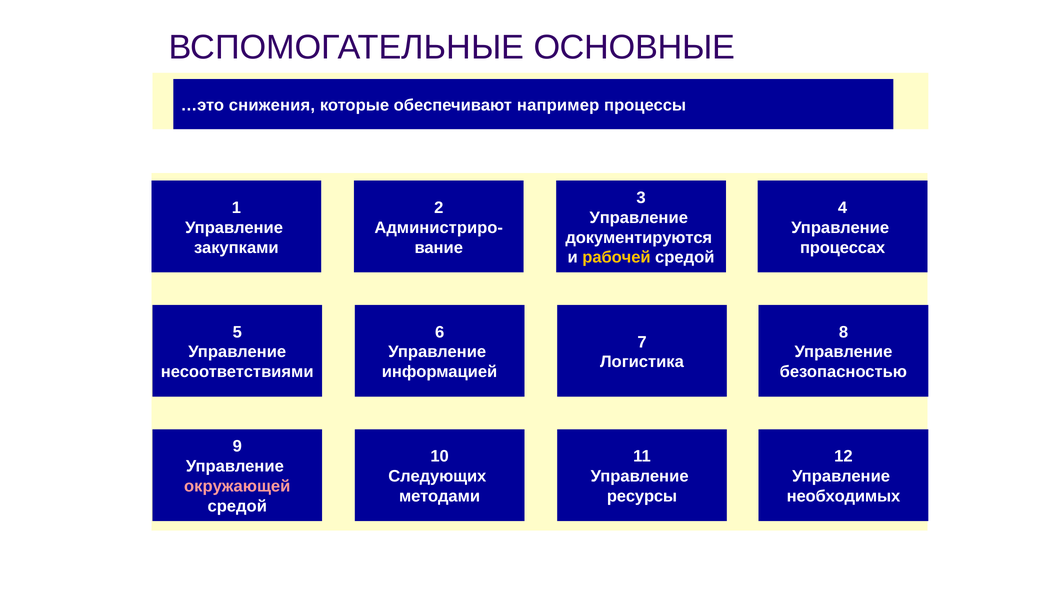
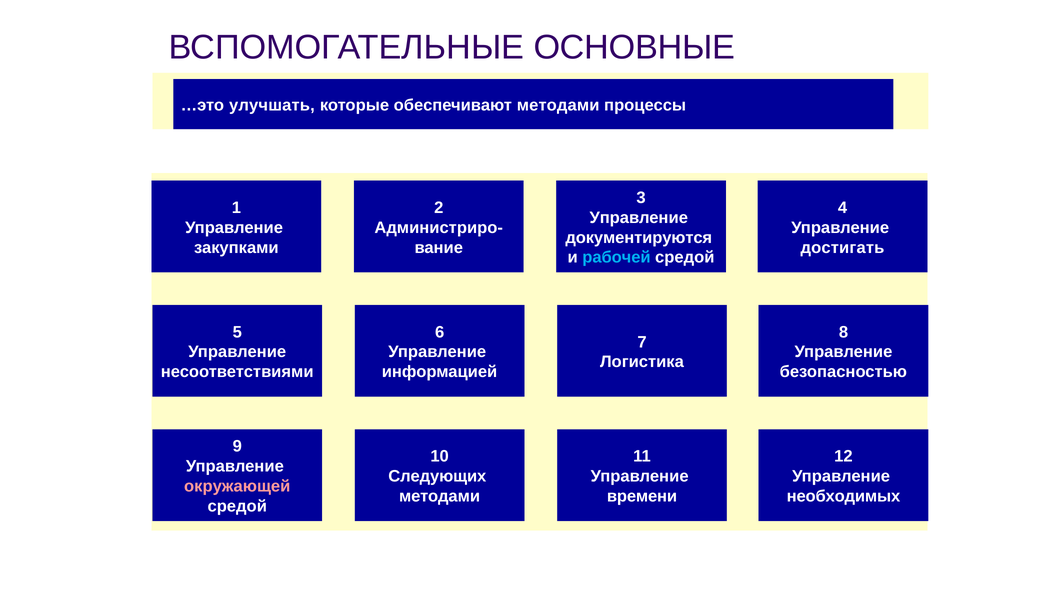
снижения: снижения -> улучшать (272, 105)
обеспечивают например: например -> методами (558, 105)
процессах: процессах -> достигать (842, 247)
рабочей colour: yellow -> light blue (616, 257)
ресурсы: ресурсы -> времени (642, 496)
